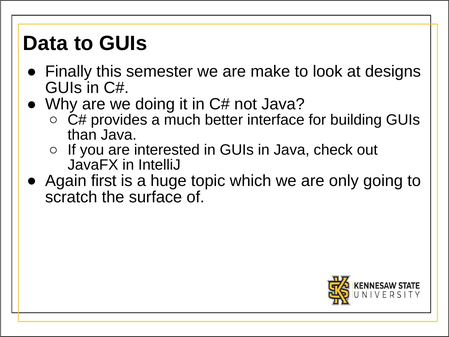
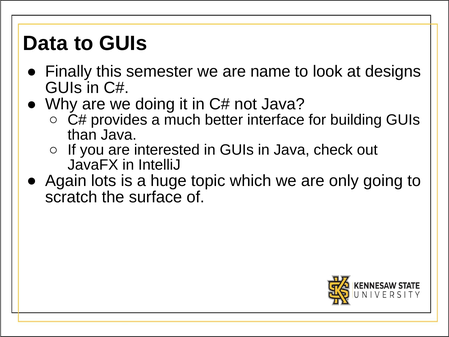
make: make -> name (270, 71)
first: first -> lots (104, 181)
